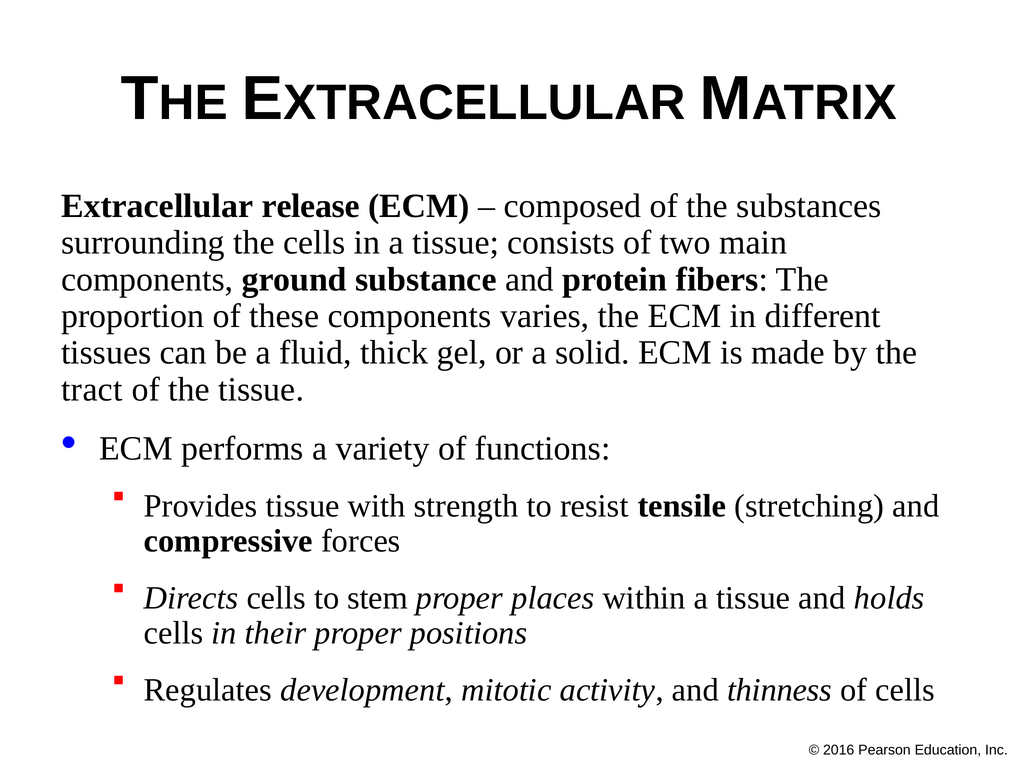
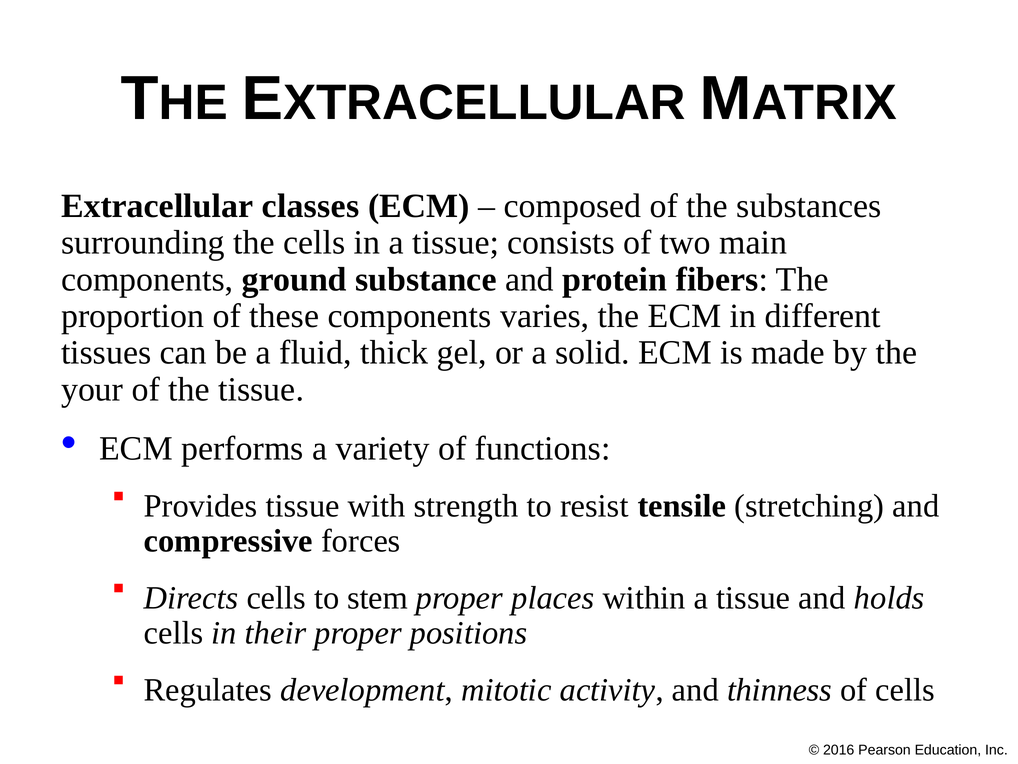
release: release -> classes (311, 206)
tract: tract -> your (92, 389)
